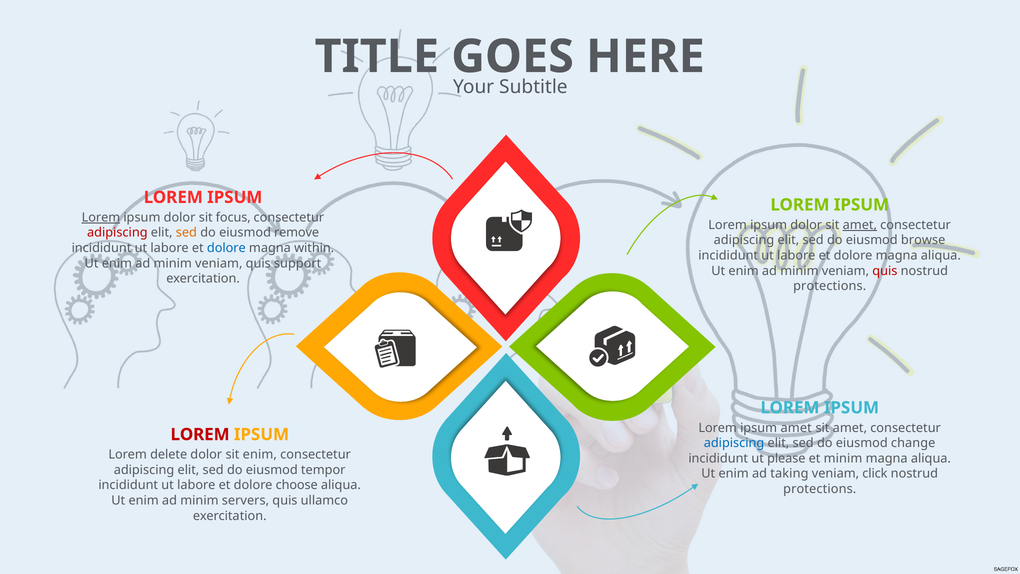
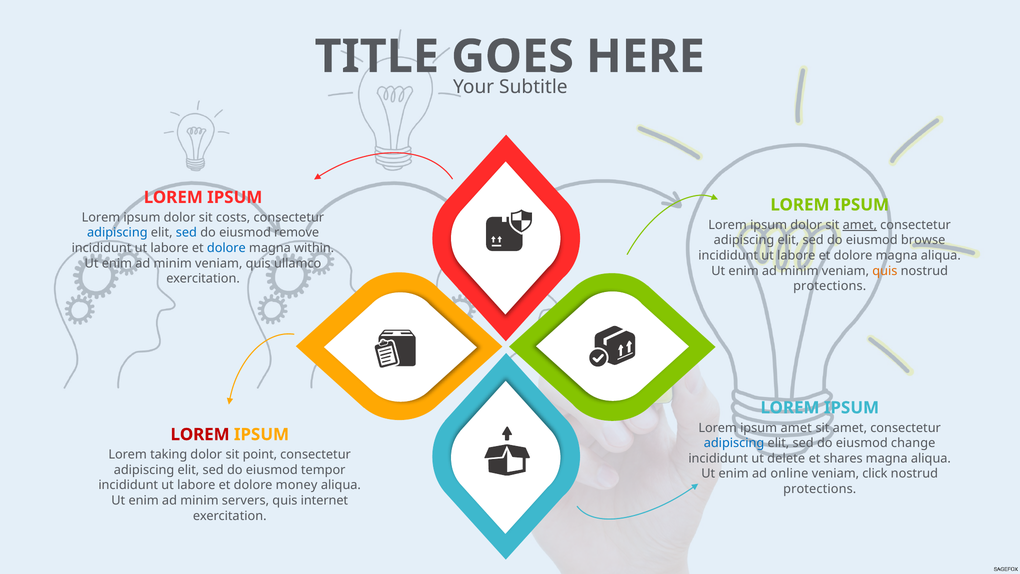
Lorem underline: present -> none (101, 217)
focus: focus -> costs (233, 217)
adipiscing colour: red -> blue (117, 233)
sed colour: orange -> blue (186, 233)
support: support -> ullamco (298, 263)
quis colour: red -> orange (885, 271)
delete: delete -> taking (169, 454)
sit enim: enim -> point (260, 454)
please: please -> delete (786, 458)
et minim: minim -> shares (843, 458)
taking: taking -> online (789, 474)
choose: choose -> money (297, 485)
ullamco: ullamco -> internet (324, 500)
